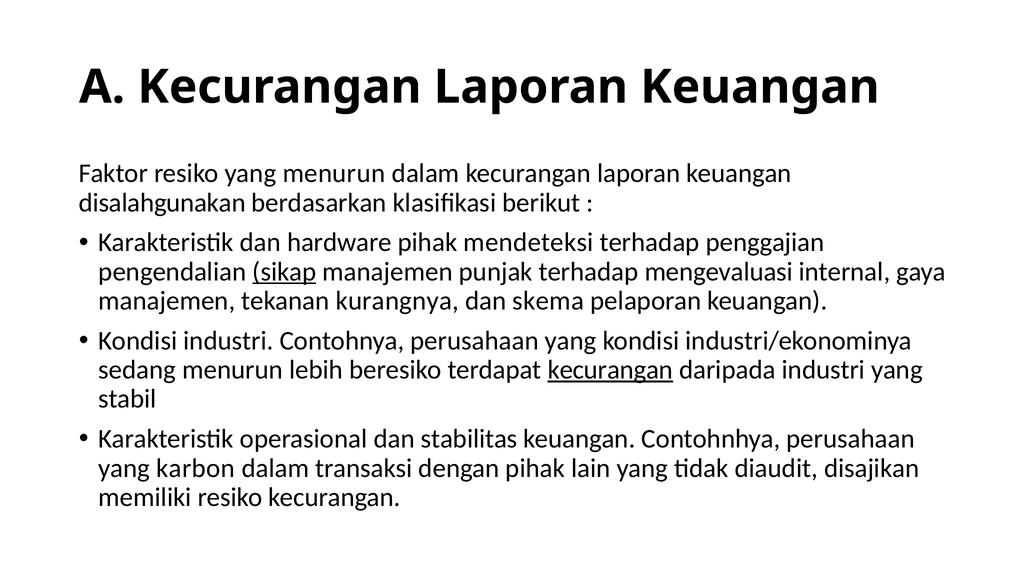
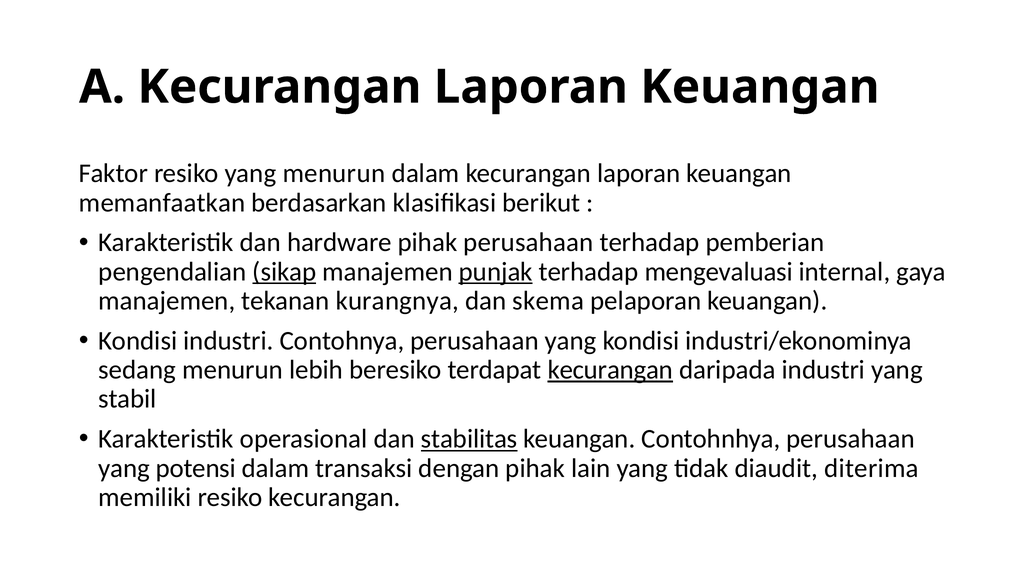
disalahgunakan: disalahgunakan -> memanfaatkan (162, 203)
pihak mendeteksi: mendeteksi -> perusahaan (528, 242)
penggajian: penggajian -> pemberian (765, 242)
punjak underline: none -> present (496, 272)
stabilitas underline: none -> present (469, 439)
karbon: karbon -> potensi (196, 468)
disajikan: disajikan -> diterima (872, 468)
